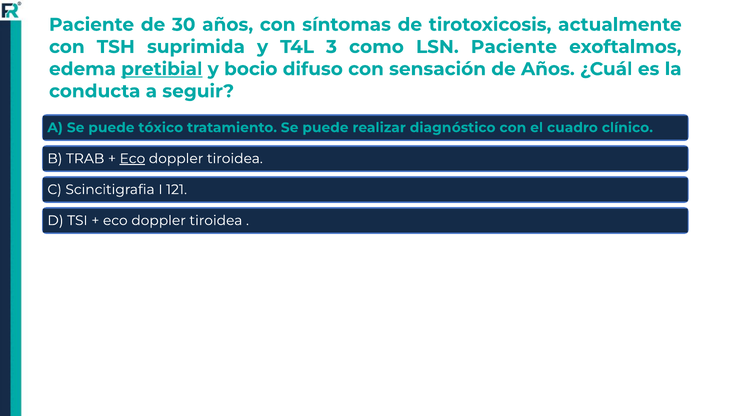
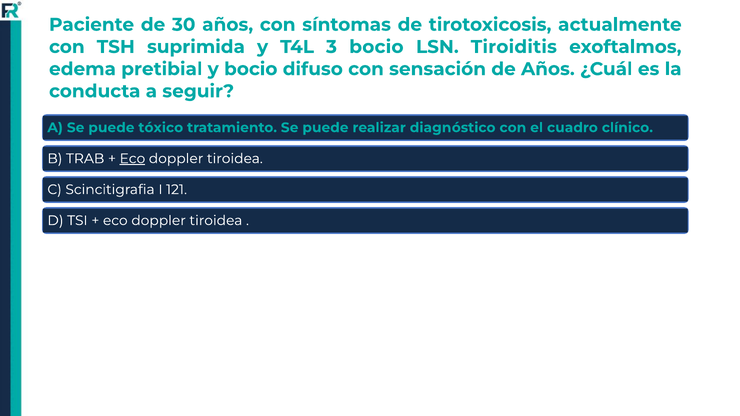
3 como: como -> bocio (376, 47)
LSN Paciente: Paciente -> Tiroiditis (514, 47)
pretibial underline: present -> none (162, 69)
